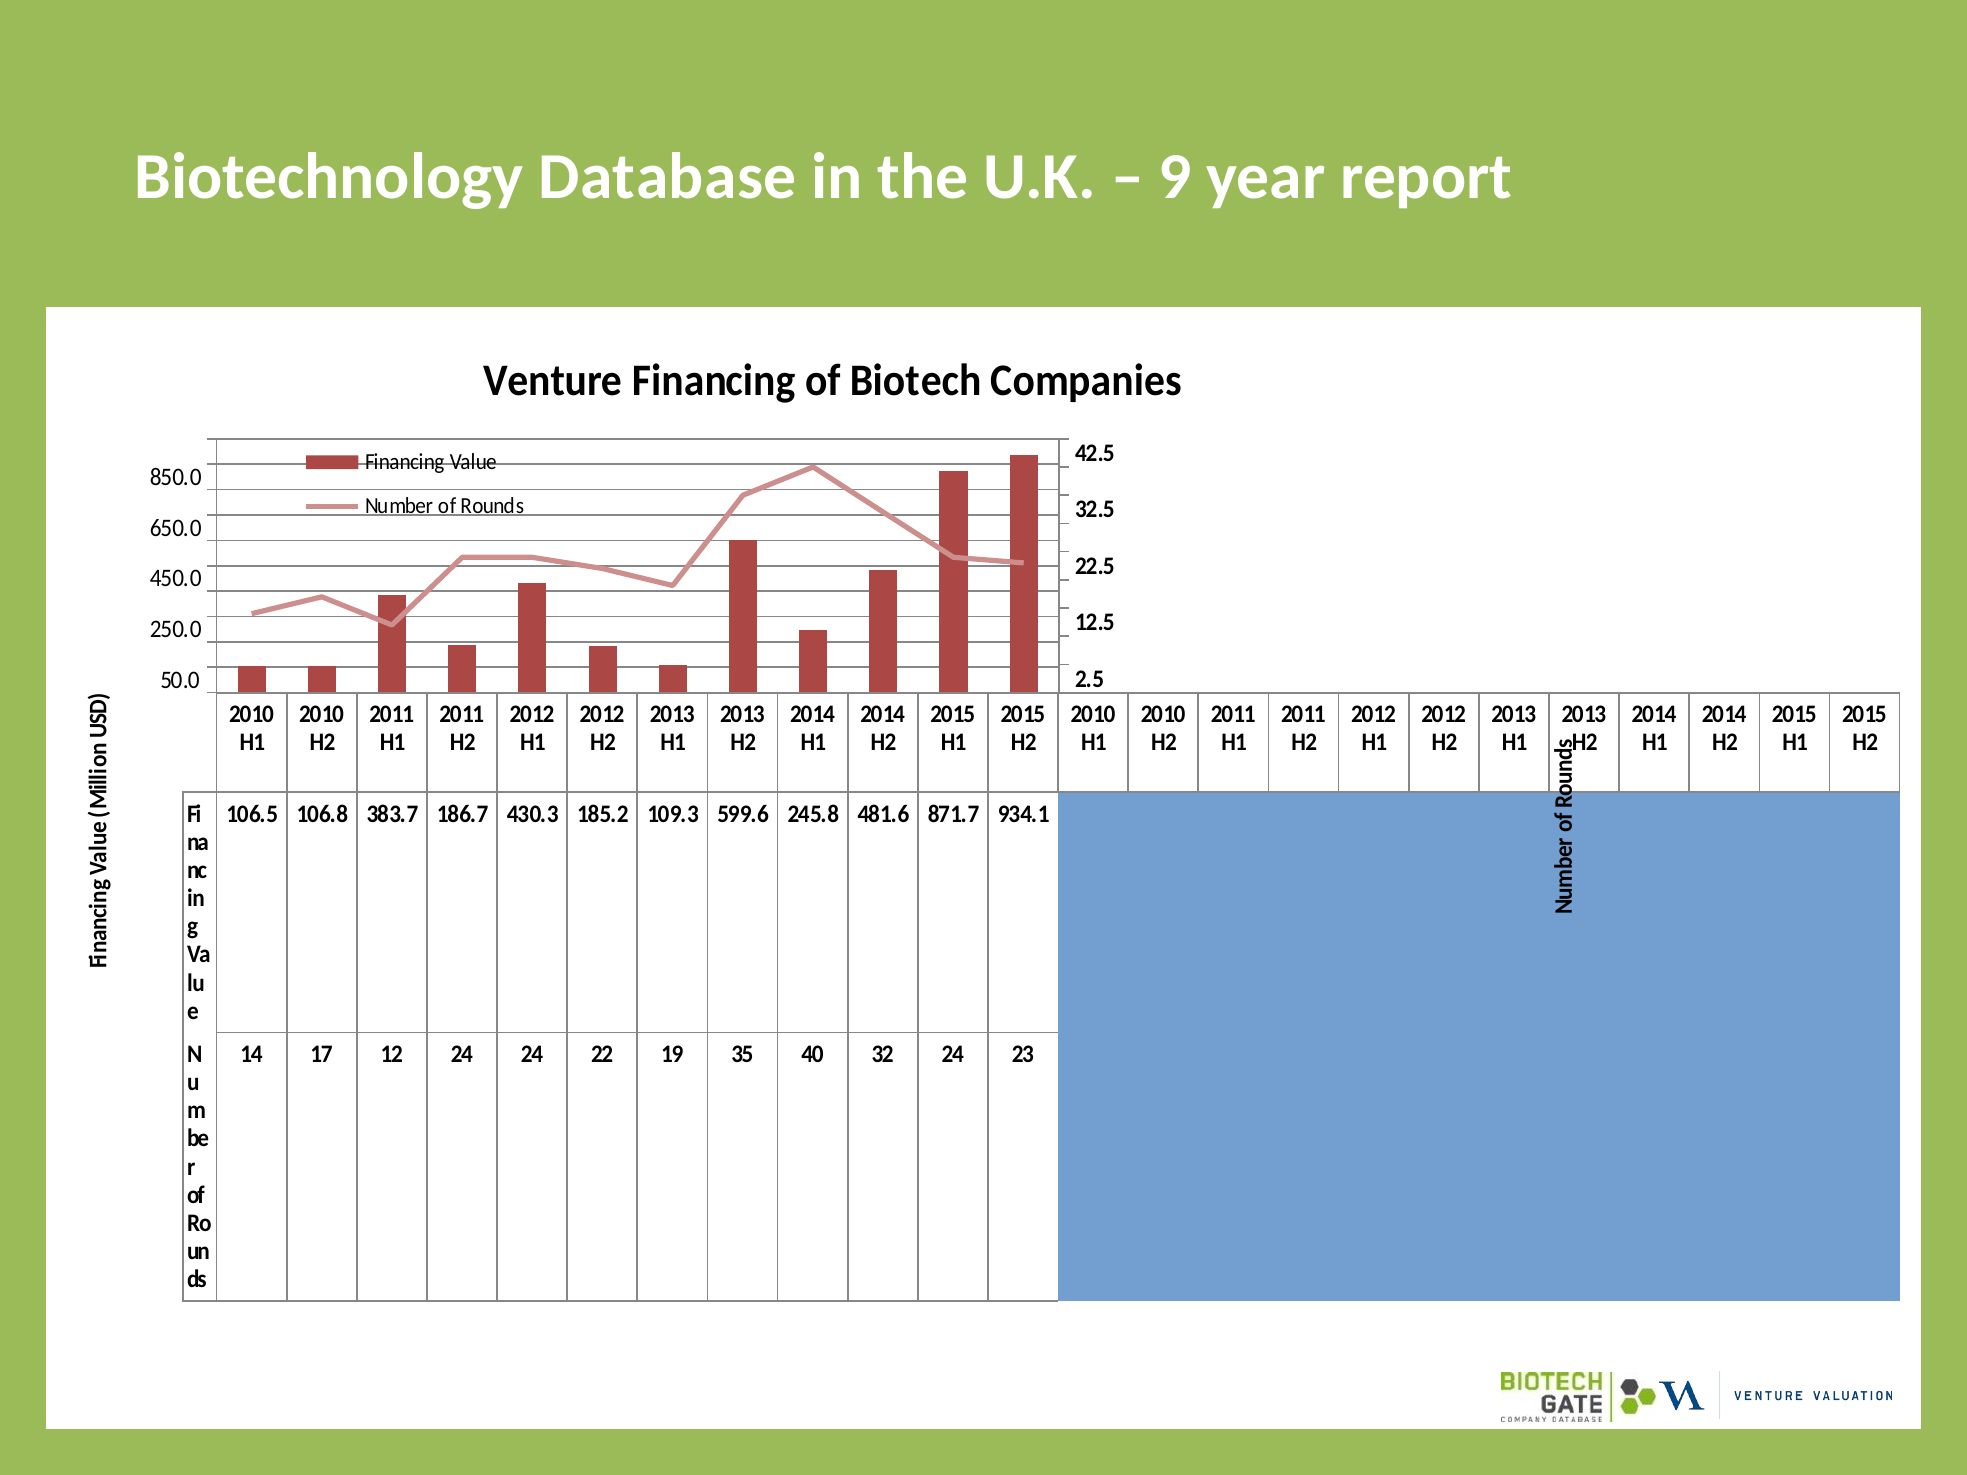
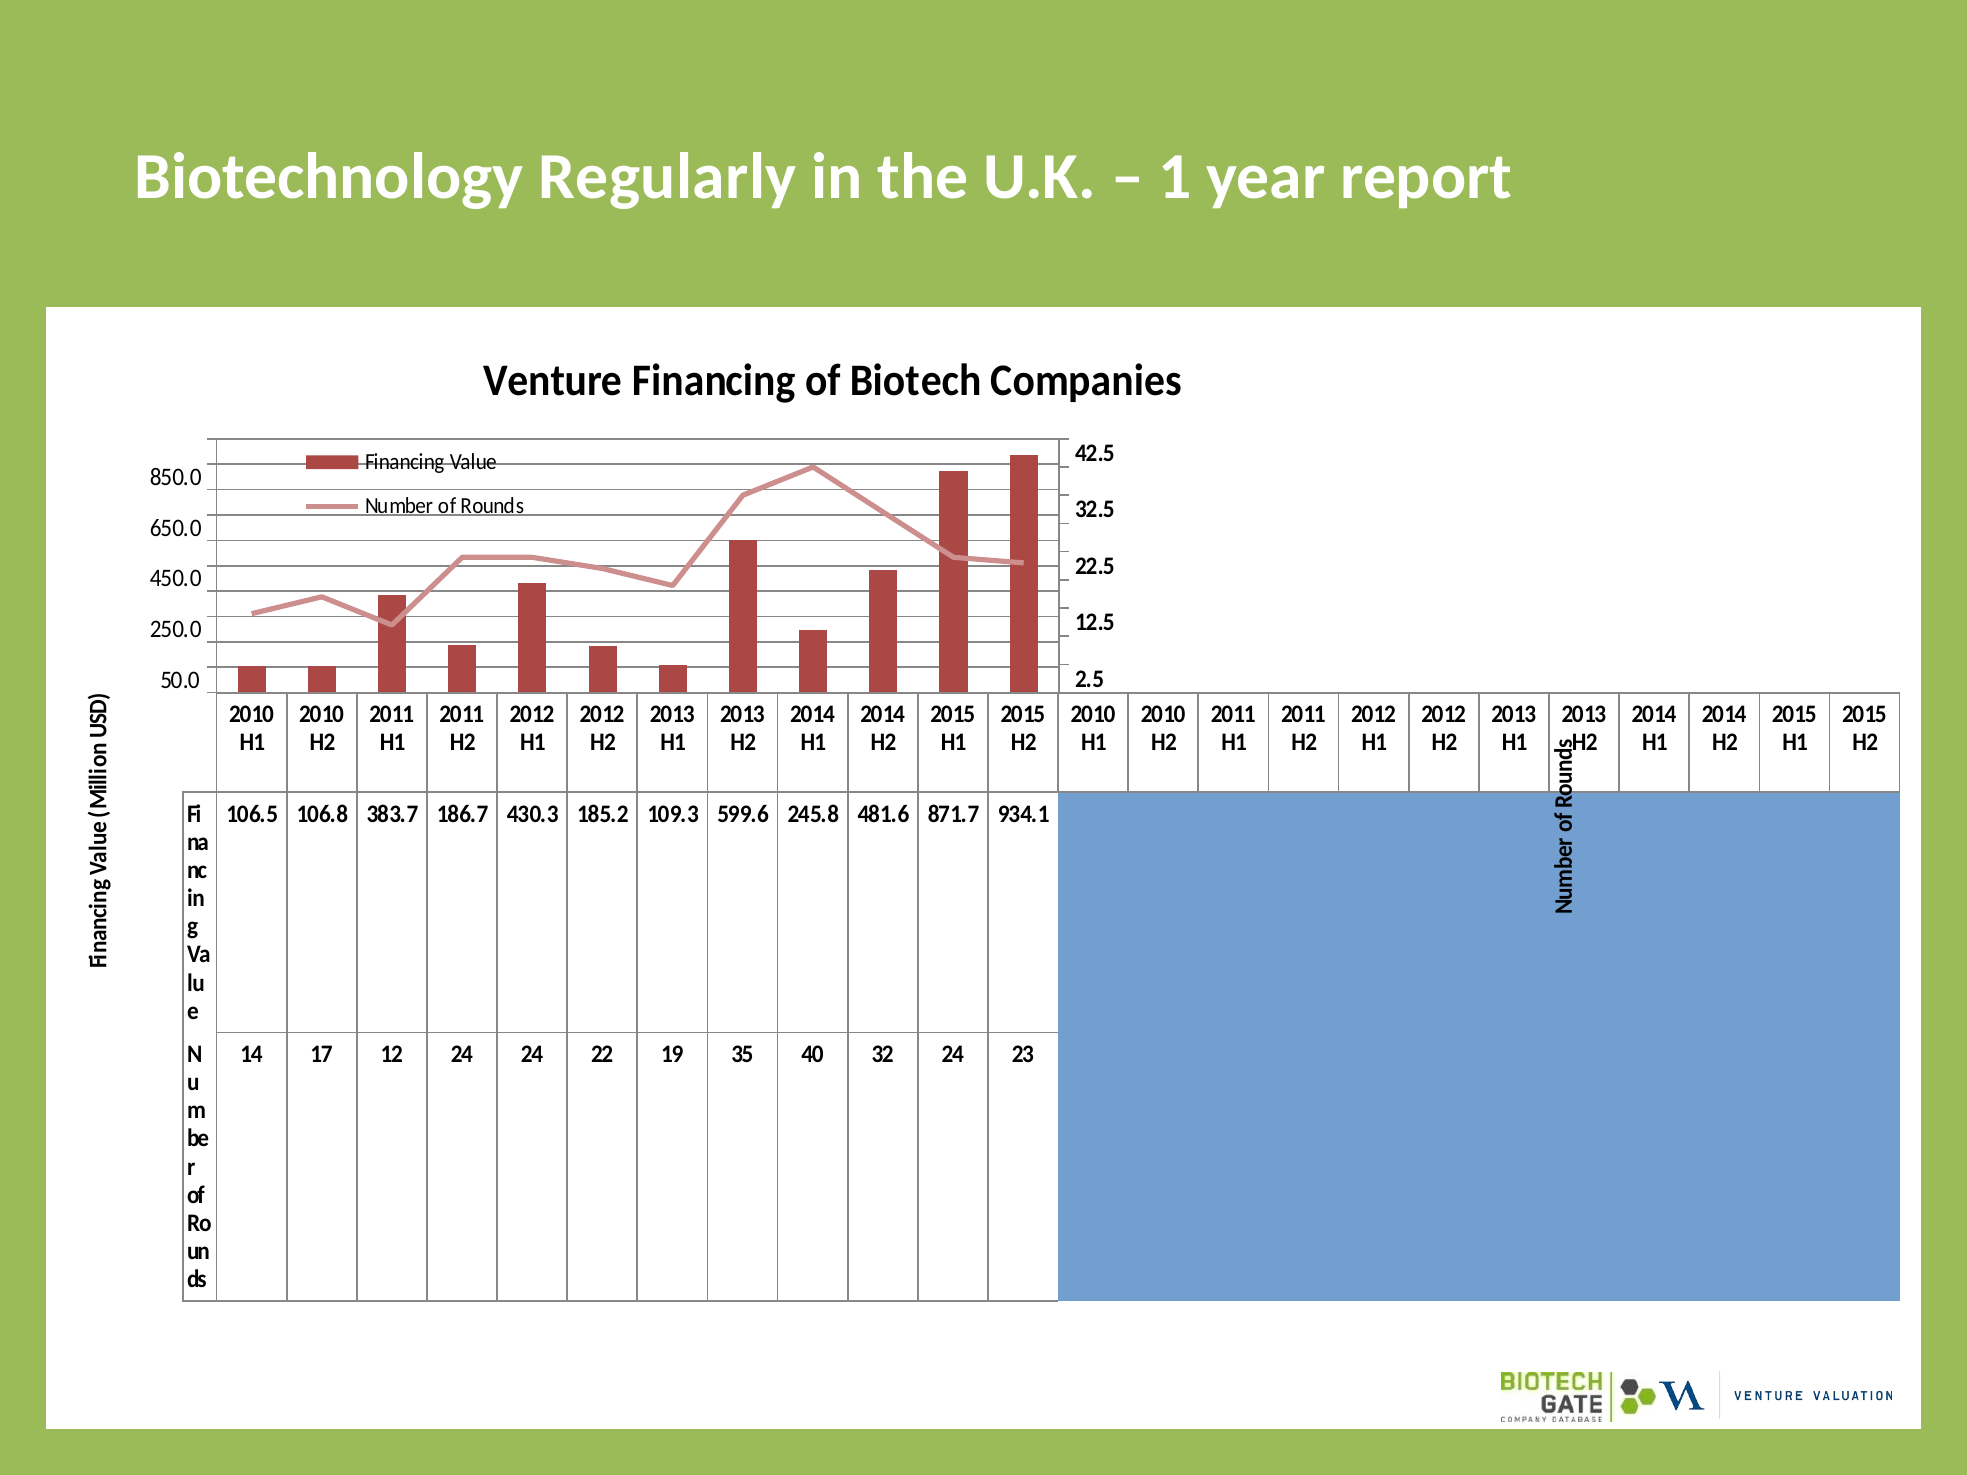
Database: Database -> Regularly (668, 177)
9: 9 -> 1 (1175, 177)
